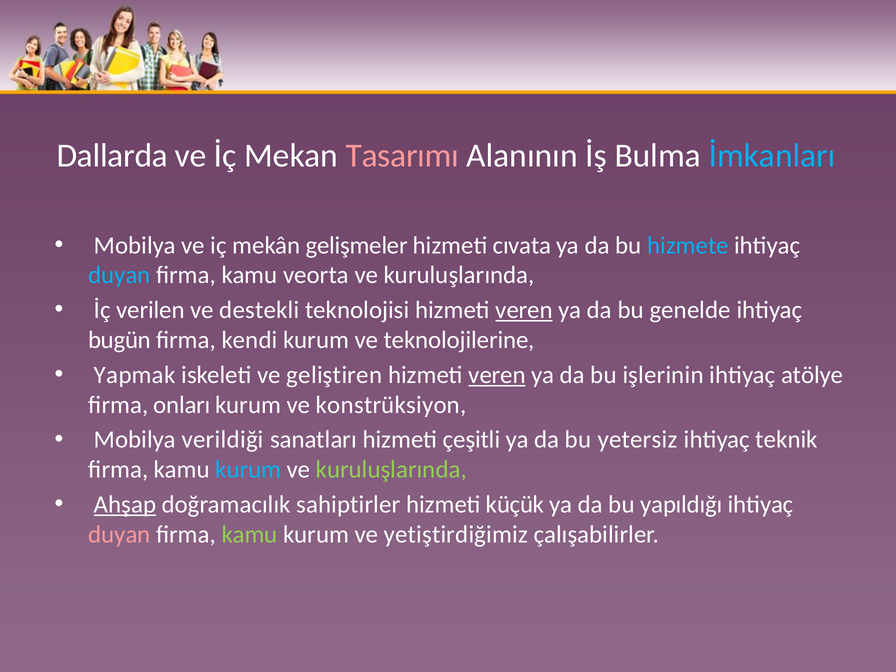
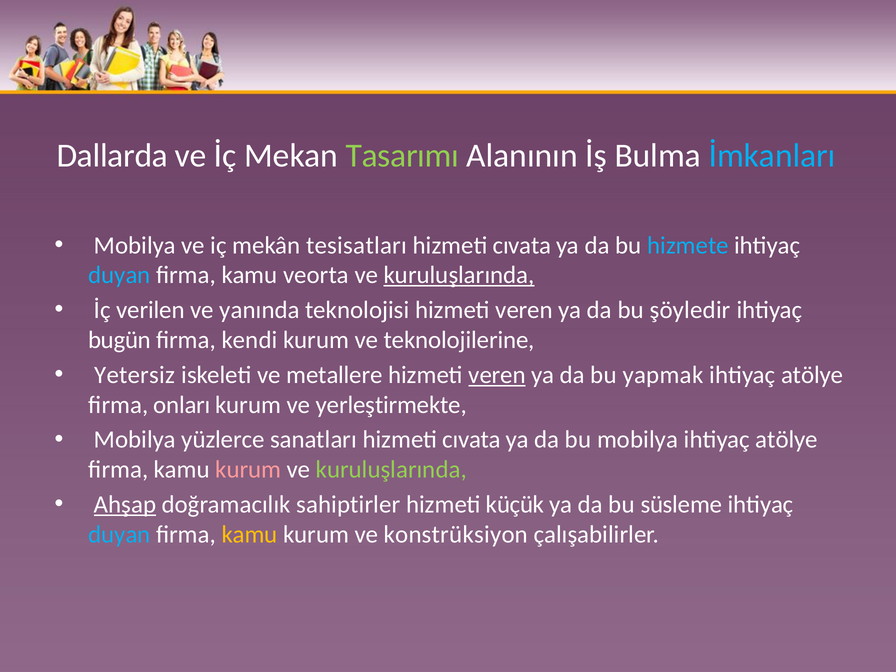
Tasarımı colour: pink -> light green (402, 155)
gelişmeler: gelişmeler -> tesisatları (357, 245)
kuruluşlarında underline: none -> present (459, 275)
destekli: destekli -> yanında (260, 310)
veren underline: present -> none (524, 310)
genelde: genelde -> şöyledir (690, 310)
Yapmak: Yapmak -> Yetersiz (135, 375)
geliştiren: geliştiren -> metallere (334, 375)
işlerinin: işlerinin -> yapmak (663, 375)
konstrüksiyon: konstrüksiyon -> yerleştirmekte (391, 405)
verildiği: verildiği -> yüzlerce (223, 440)
sanatları hizmeti çeşitli: çeşitli -> cıvata (472, 440)
bu yetersiz: yetersiz -> mobilya (638, 440)
teknik: teknik -> atölye (787, 440)
kurum colour: light blue -> pink (248, 470)
yapıldığı: yapıldığı -> süsleme (681, 505)
duyan colour: pink -> light blue (119, 534)
kamu colour: light green -> yellow (250, 534)
yetiştirdiğimiz: yetiştirdiğimiz -> konstrüksiyon (456, 534)
